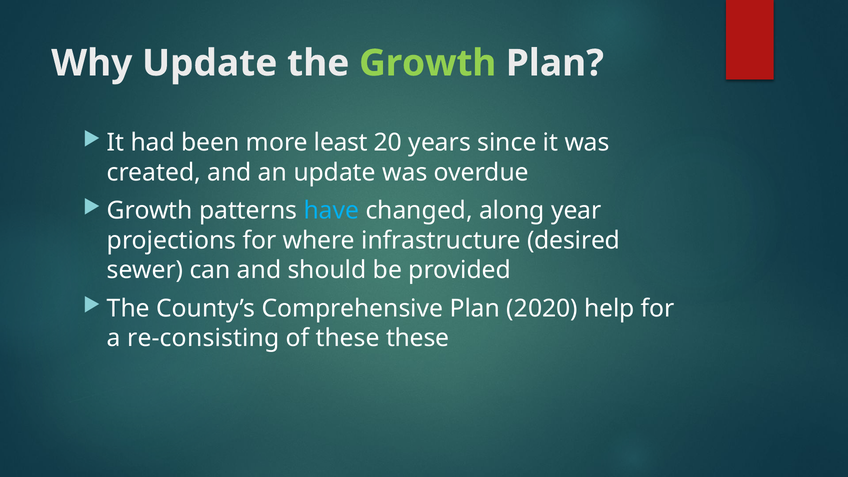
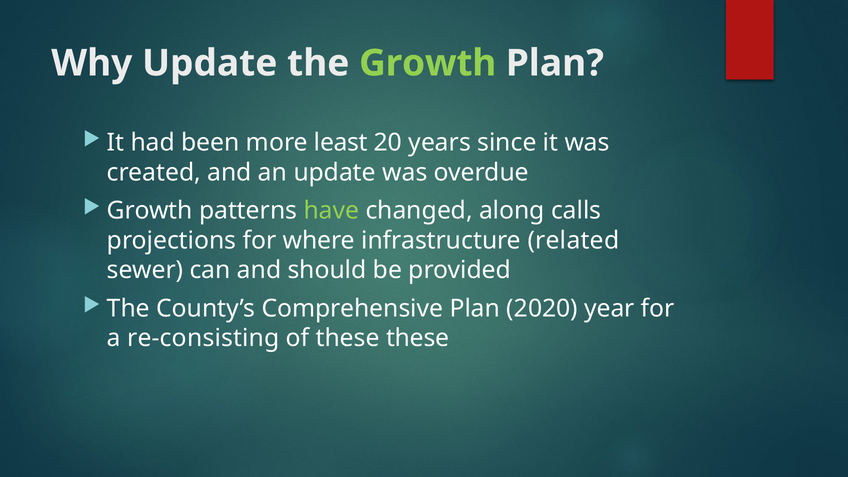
have colour: light blue -> light green (331, 211)
year: year -> calls (576, 211)
desired: desired -> related (573, 240)
help: help -> year (609, 309)
